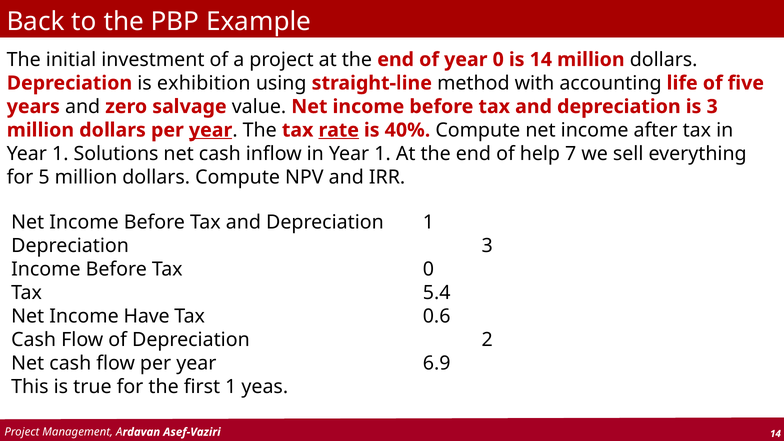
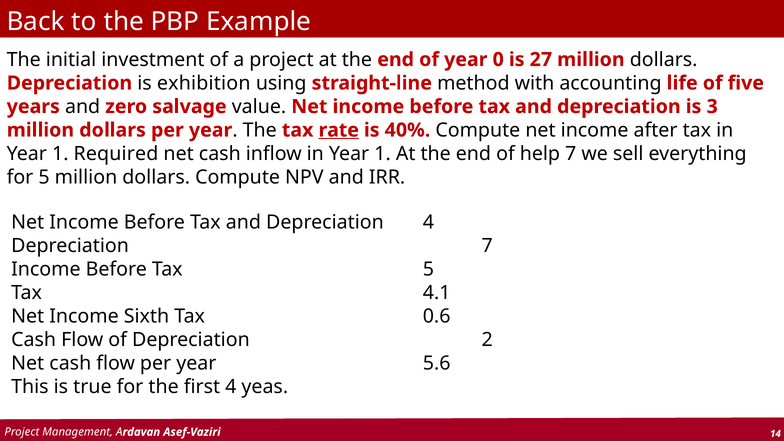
is 14: 14 -> 27 (541, 60)
year underline: present -> none (211, 130)
Solutions: Solutions -> Required (116, 154)
Depreciation 1: 1 -> 4 (428, 222)
Depreciation 3: 3 -> 7 (487, 246)
Tax 0: 0 -> 5 (428, 269)
5.4: 5.4 -> 4.1 (437, 293)
Have: Have -> Sixth (146, 316)
6.9: 6.9 -> 5.6 (437, 363)
first 1: 1 -> 4 (231, 387)
